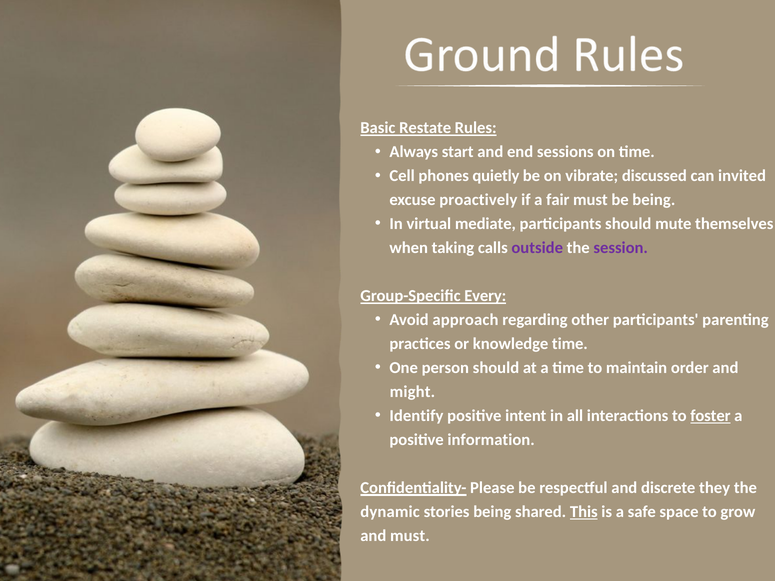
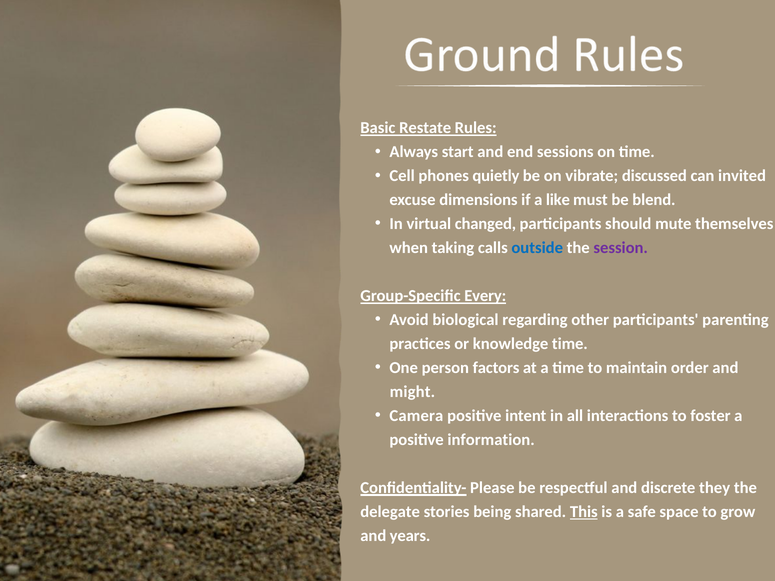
proactively: proactively -> dimensions (478, 200)
fair: fair -> like (558, 200)
be being: being -> blend (654, 200)
mediate: mediate -> changed (485, 224)
outside colour: purple -> blue (537, 248)
approach: approach -> biological (466, 320)
person should: should -> factors (496, 368)
Identify: Identify -> Camera (416, 416)
foster underline: present -> none (710, 416)
dynamic: dynamic -> delegate (390, 512)
and must: must -> years (410, 536)
